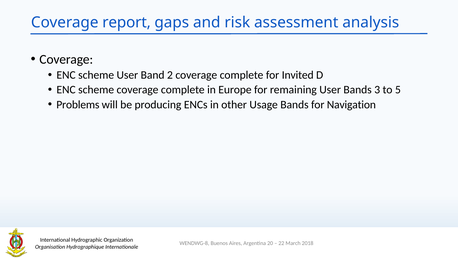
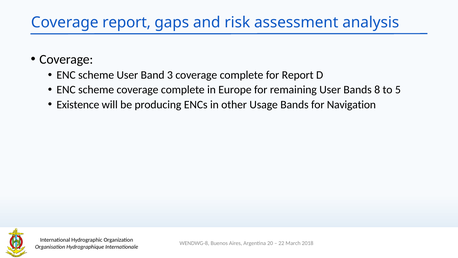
2: 2 -> 3 (170, 75)
for Invited: Invited -> Report (298, 75)
3: 3 -> 8 (377, 90)
Problems: Problems -> Existence (78, 104)
